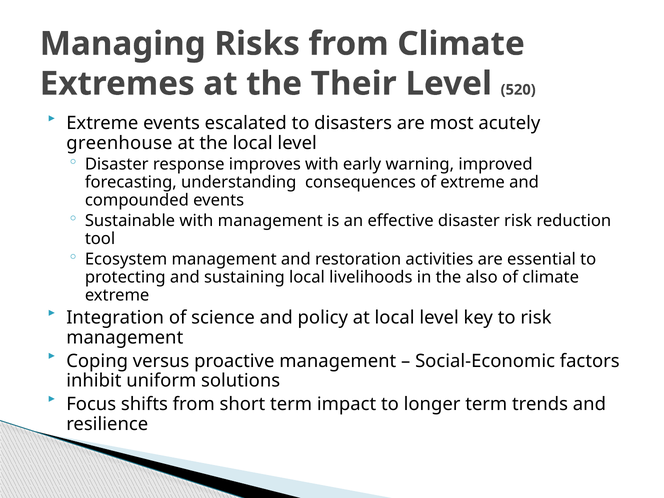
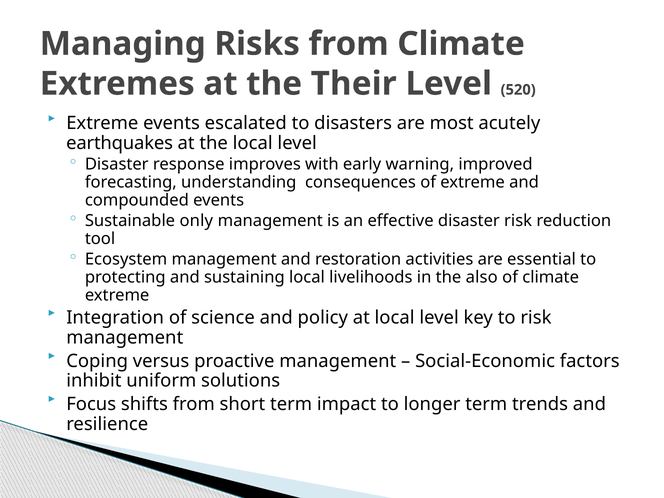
greenhouse: greenhouse -> earthquakes (120, 143)
Sustainable with: with -> only (196, 221)
